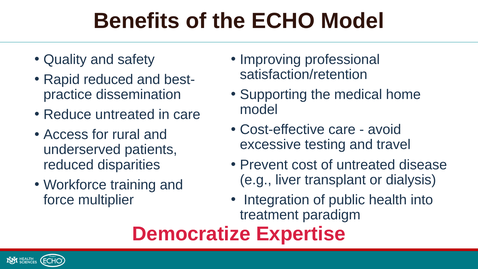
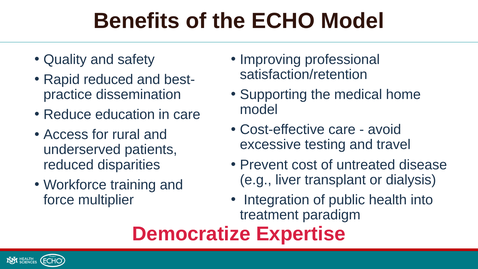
Reduce untreated: untreated -> education (125, 115)
